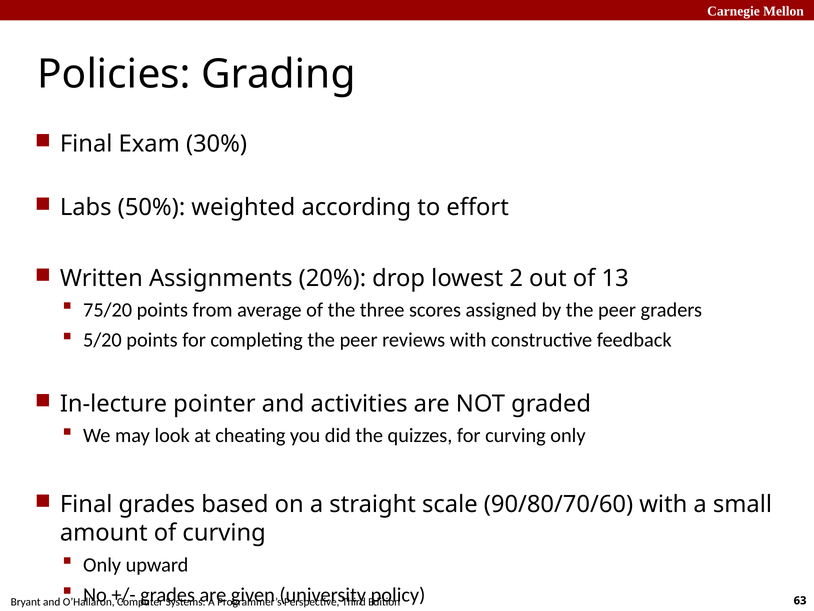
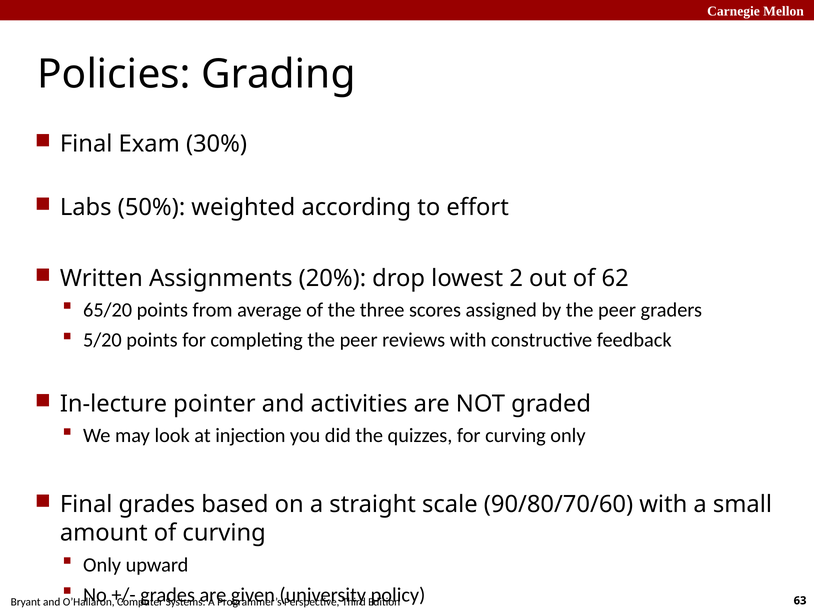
13: 13 -> 62 (615, 278)
75/20: 75/20 -> 65/20 (108, 310)
cheating: cheating -> injection (250, 435)
